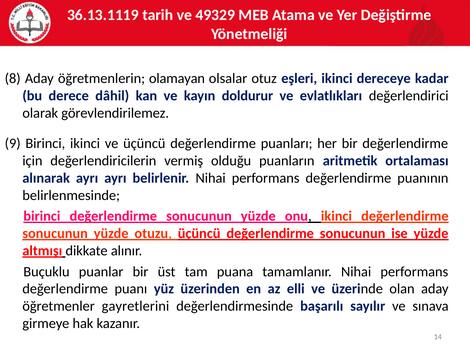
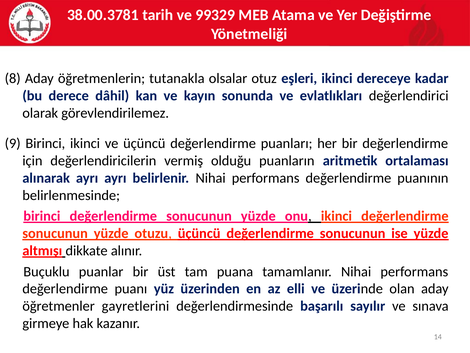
36.13.1119: 36.13.1119 -> 38.00.3781 (103, 15)
49329: 49329 -> 99329 (215, 15)
olamayan: olamayan -> tutanakla (177, 78)
doldurur: doldurur -> sonunda (247, 96)
